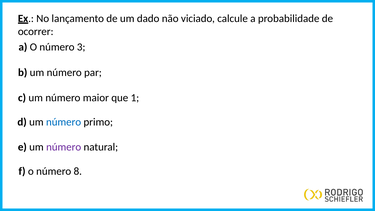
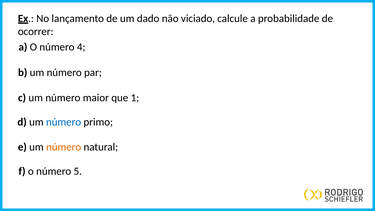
3: 3 -> 4 (81, 47)
número colour: purple -> orange (64, 147)
8: 8 -> 5 (78, 171)
